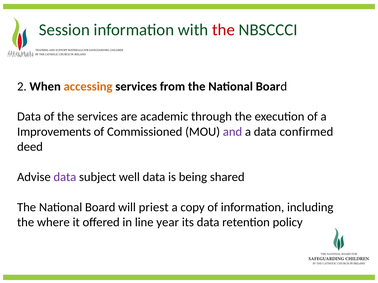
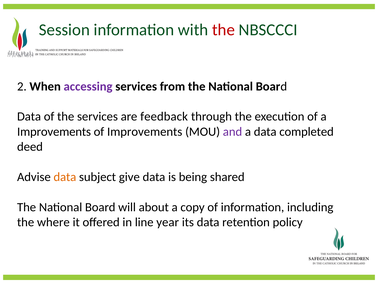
accessing colour: orange -> purple (88, 87)
academic: academic -> feedback (164, 117)
of Commissioned: Commissioned -> Improvements (145, 132)
confirmed: confirmed -> completed (307, 132)
data colour: purple -> orange (65, 177)
well: well -> give (129, 177)
priest: priest -> about (154, 208)
